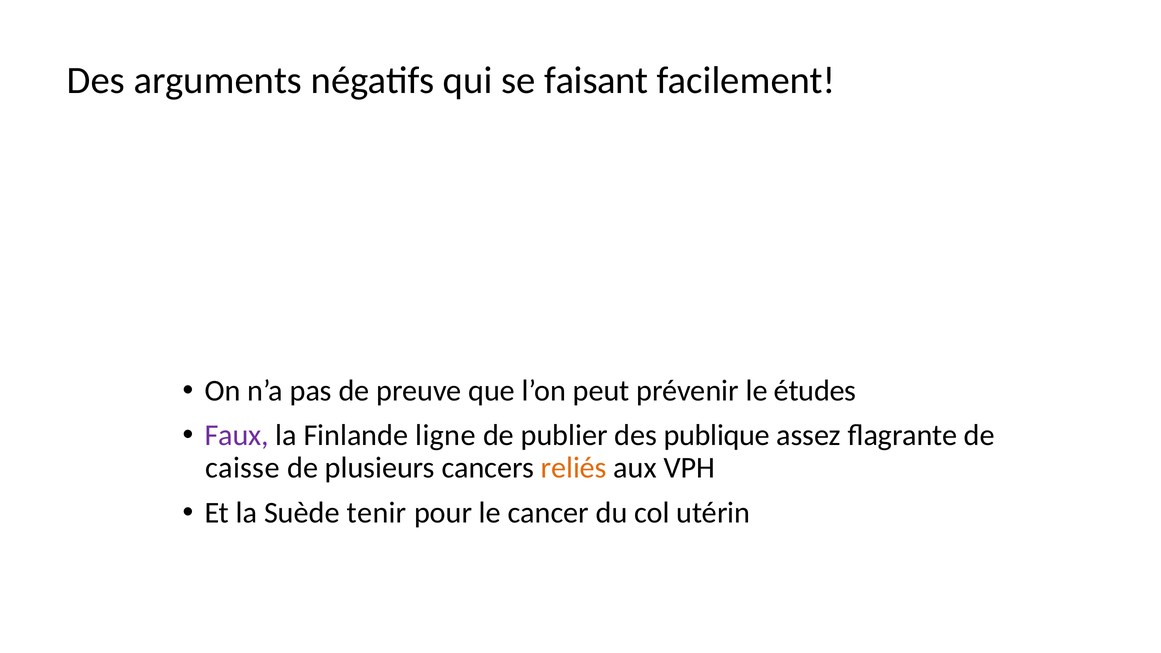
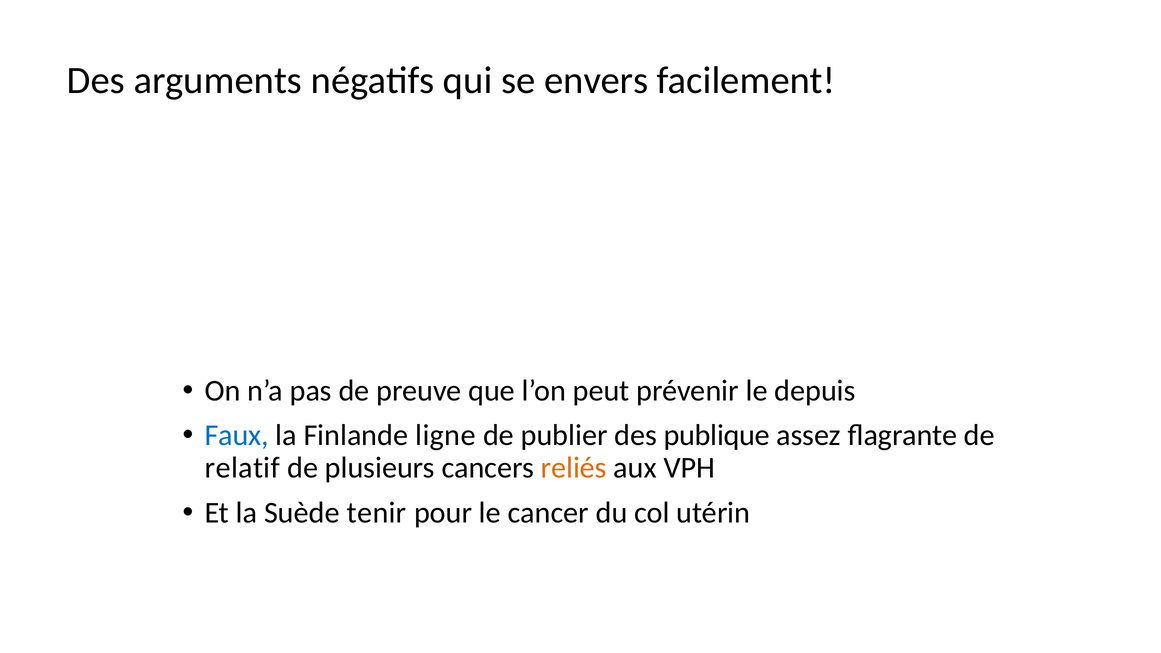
faisant: faisant -> envers (596, 80)
études: études -> depuis (815, 391)
Faux colour: purple -> blue (237, 435)
caisse: caisse -> relatif (242, 468)
